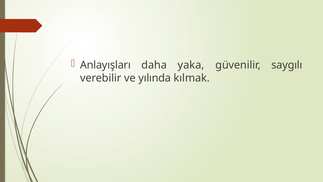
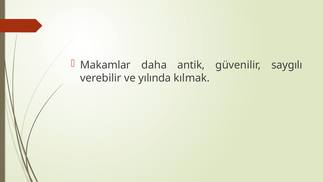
Anlayışları: Anlayışları -> Makamlar (105, 65)
yaka: yaka -> antik (191, 65)
